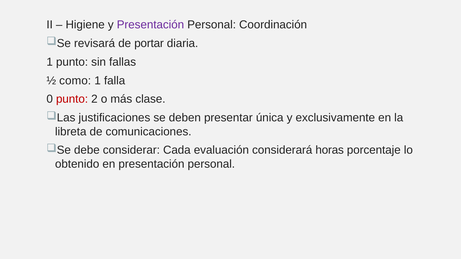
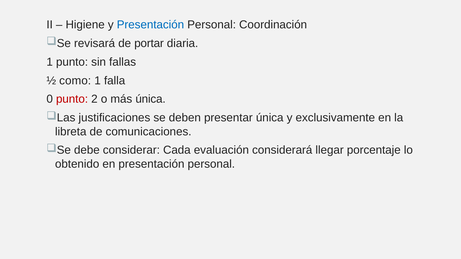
Presentación colour: purple -> blue (150, 25)
más clase: clase -> única (151, 99)
horas: horas -> llegar (330, 150)
